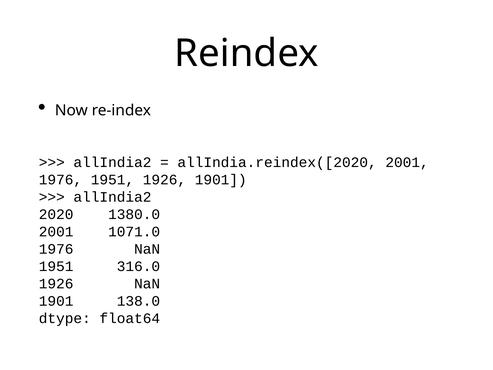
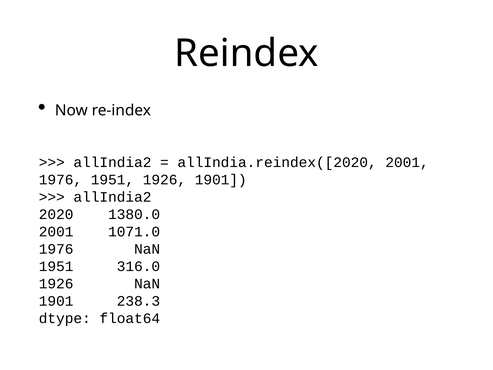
138.0: 138.0 -> 238.3 (138, 301)
